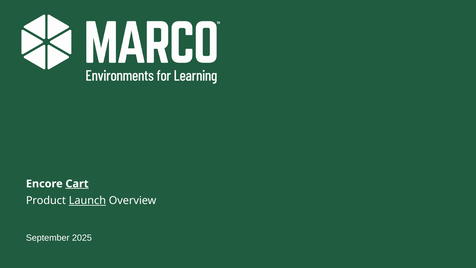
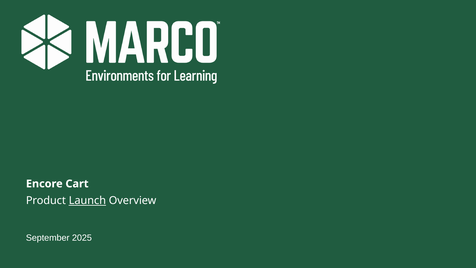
Cart underline: present -> none (77, 184)
